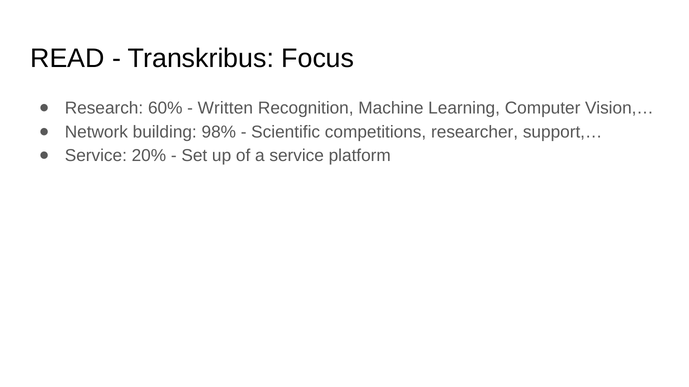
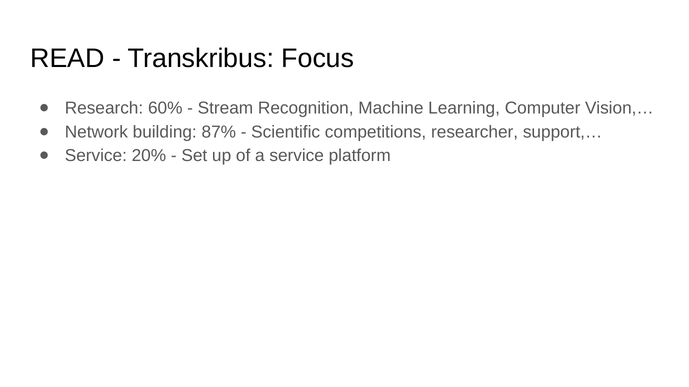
Written: Written -> Stream (225, 108)
98%: 98% -> 87% (219, 132)
